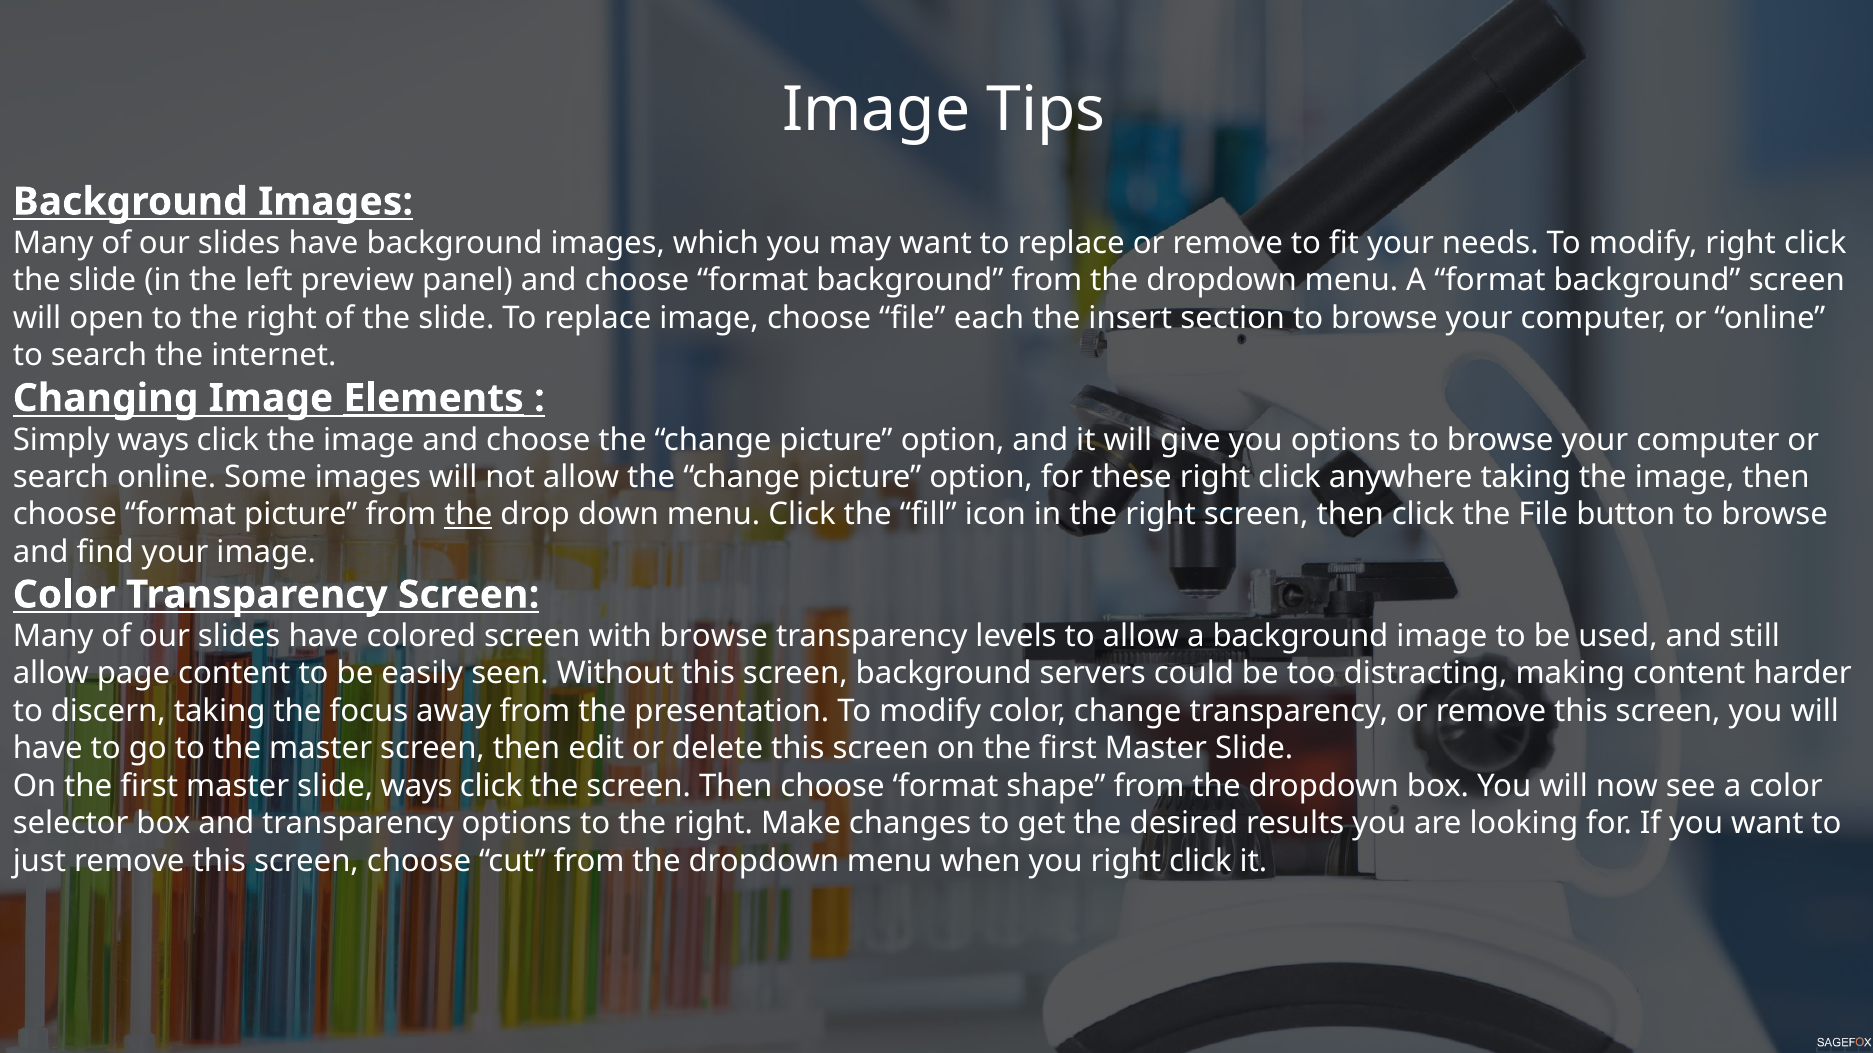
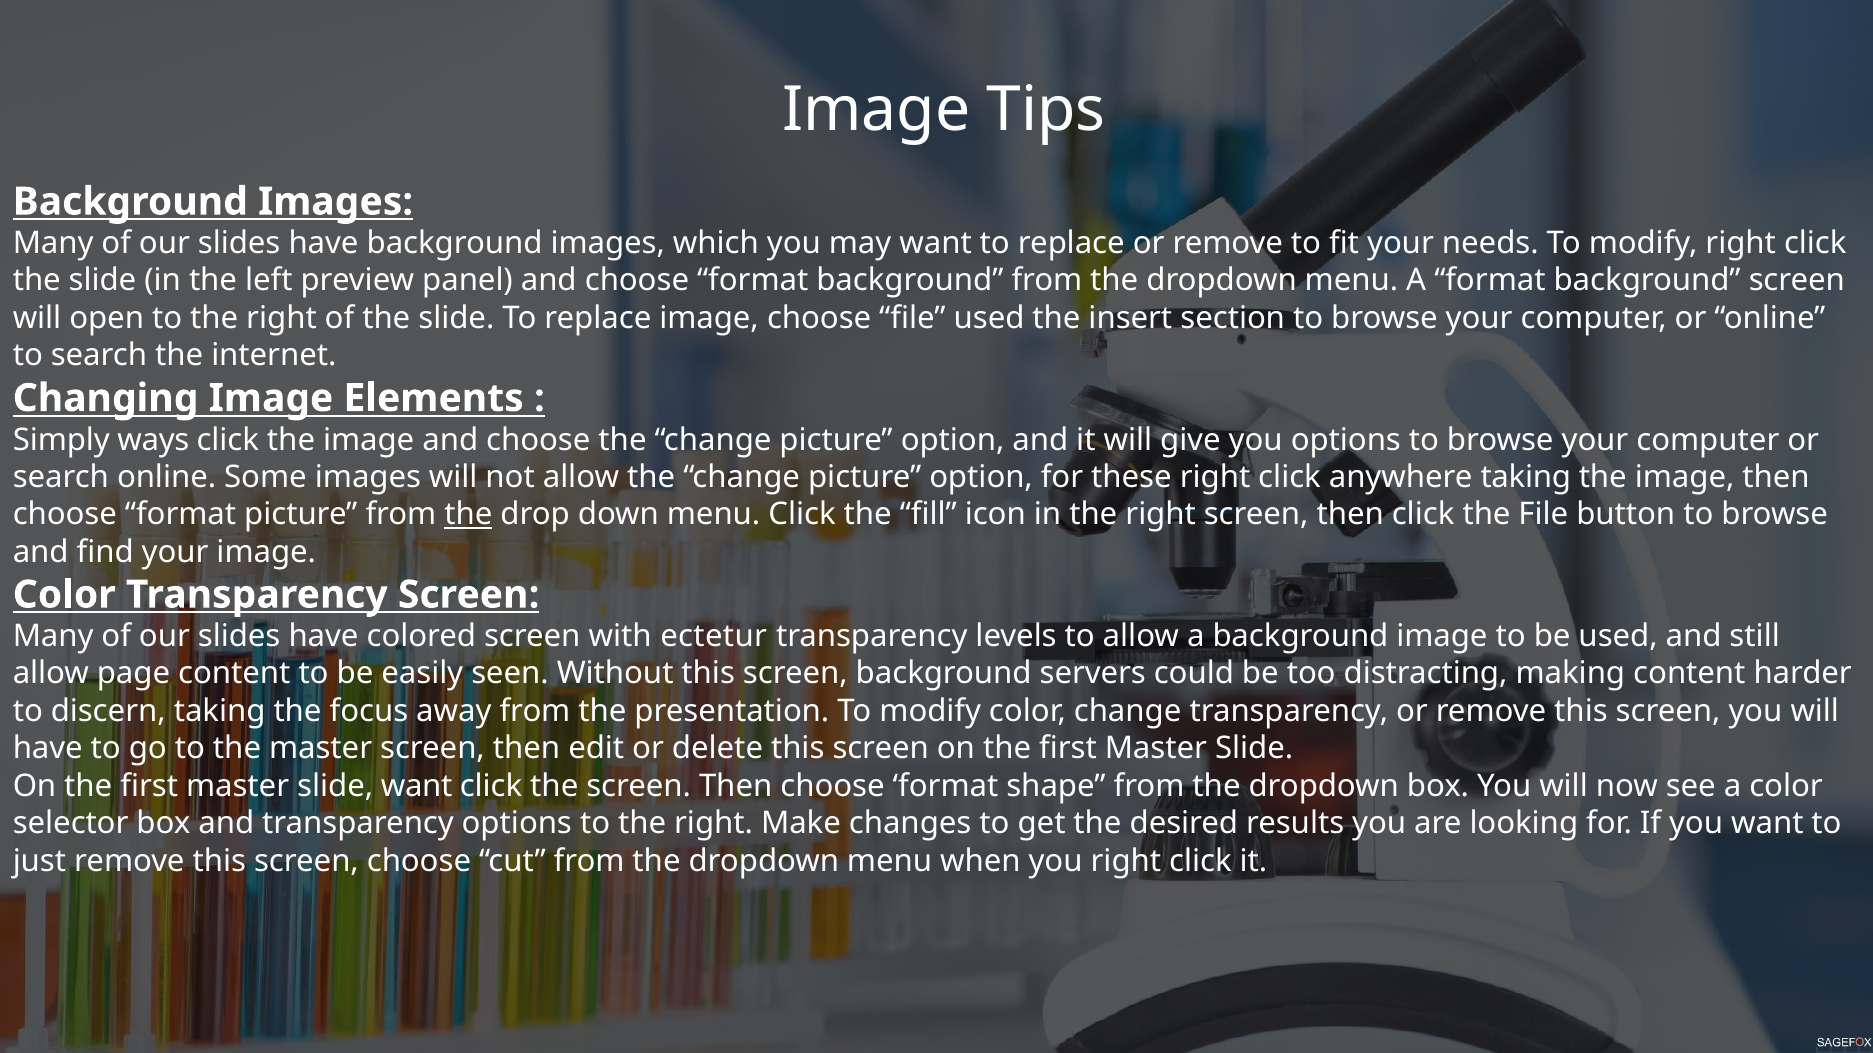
file each: each -> used (989, 318)
Elements underline: present -> none (434, 398)
with browse: browse -> ectetur (714, 637)
slide ways: ways -> want (417, 786)
